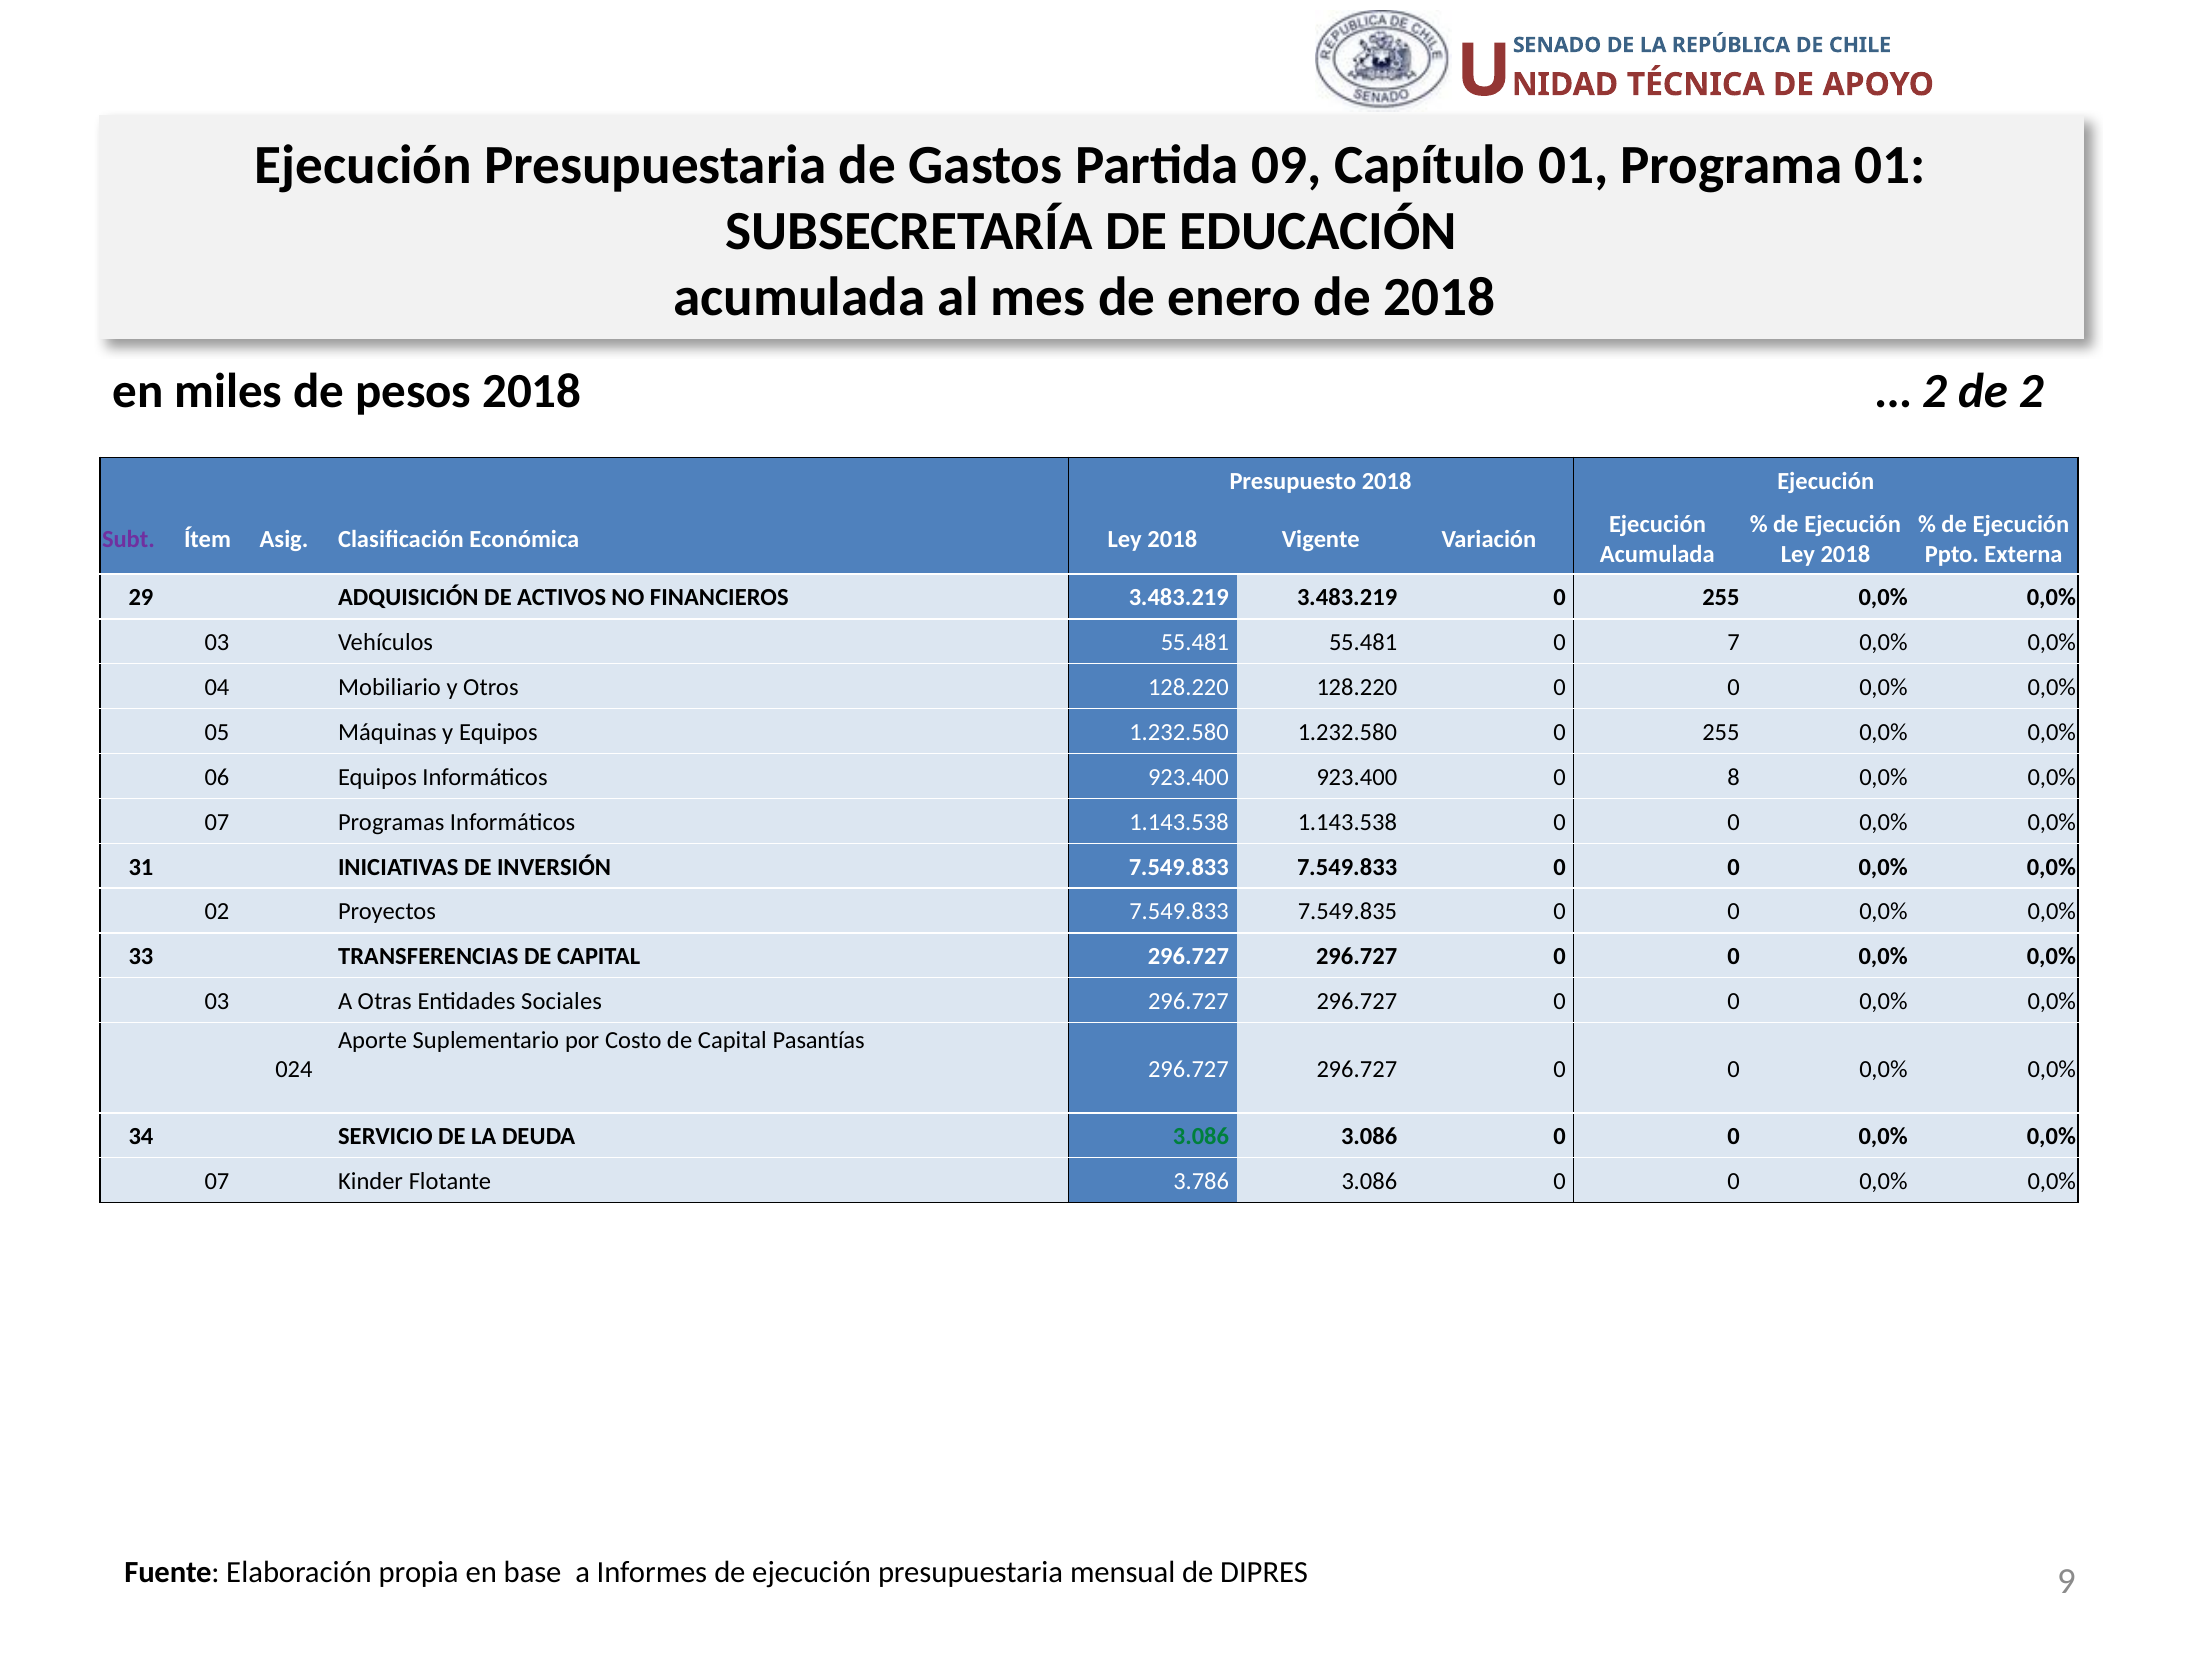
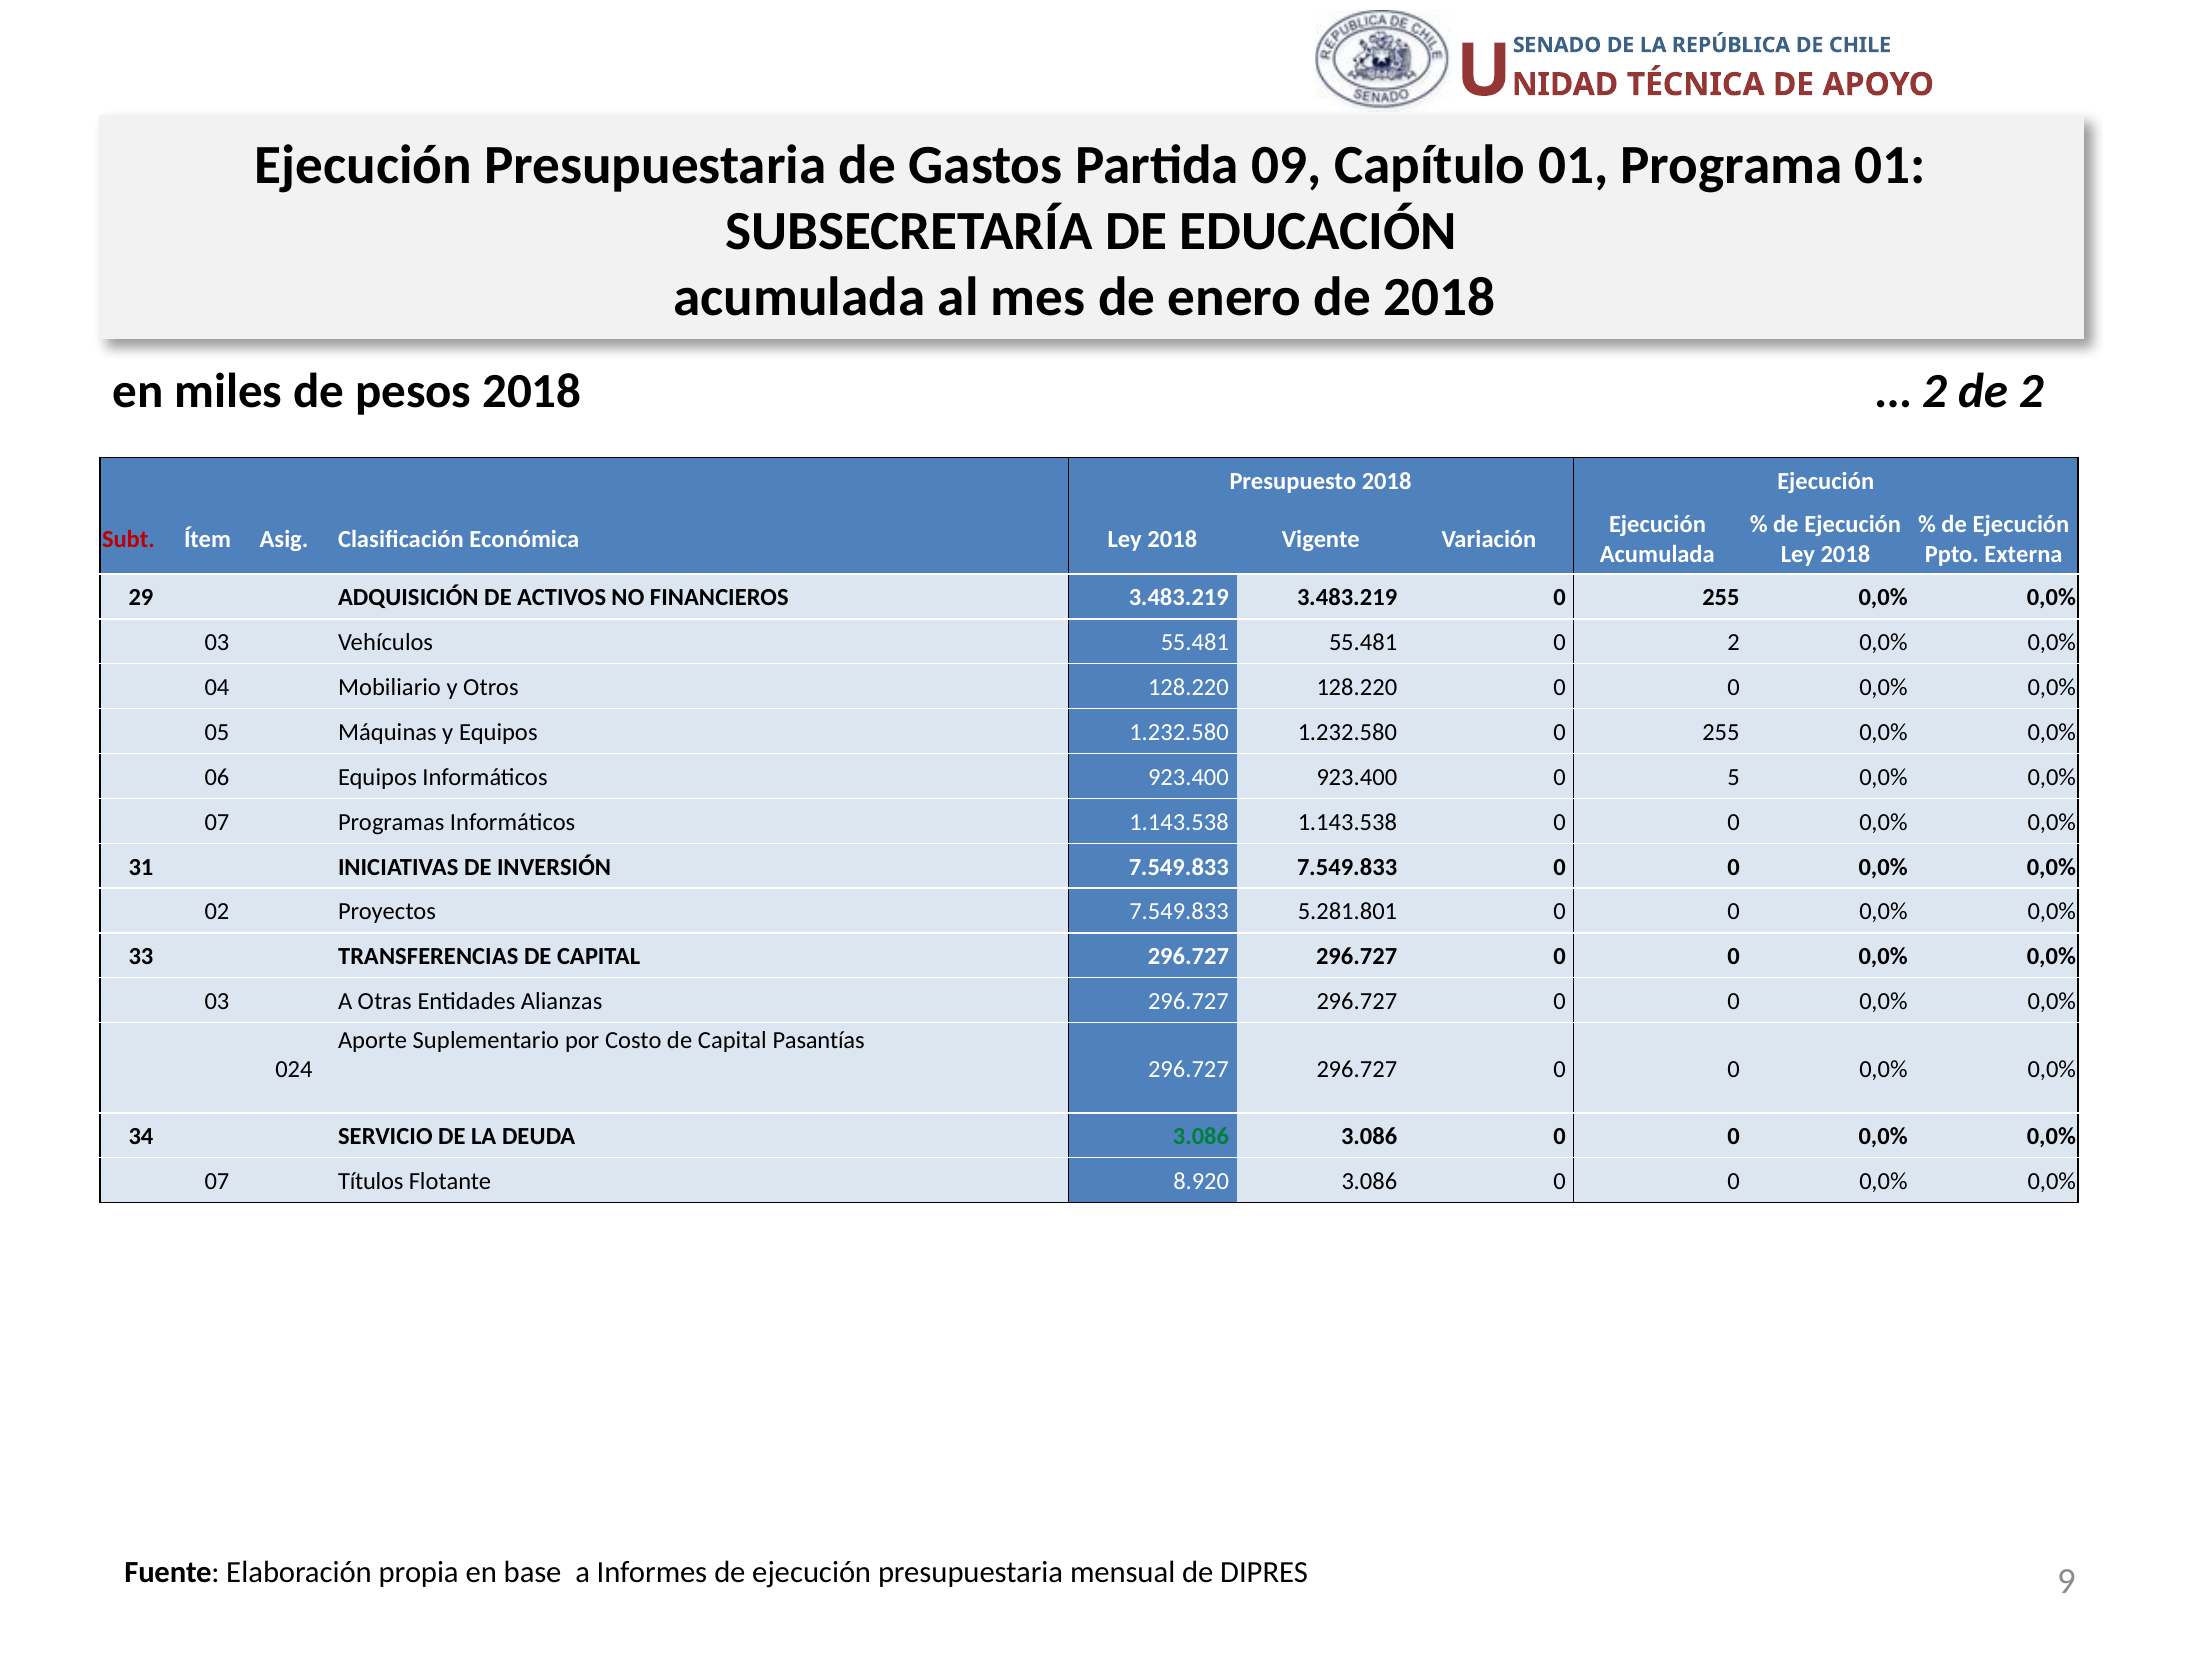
Subt colour: purple -> red (128, 539)
0 7: 7 -> 2 (1734, 643)
8: 8 -> 5 (1734, 777)
7.549.835: 7.549.835 -> 5.281.801 (1347, 912)
Sociales: Sociales -> Alianzas (562, 1002)
Kinder: Kinder -> Títulos (371, 1182)
3.786: 3.786 -> 8.920 (1201, 1182)
